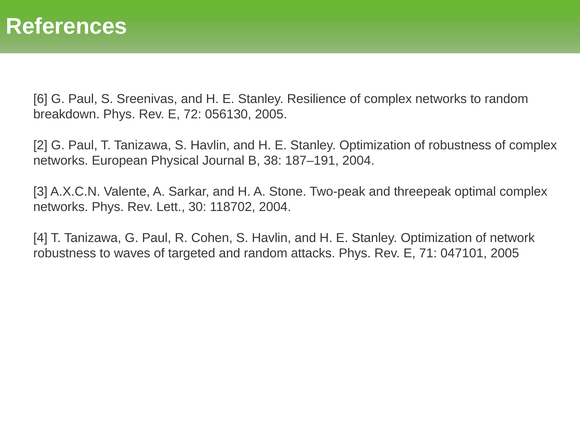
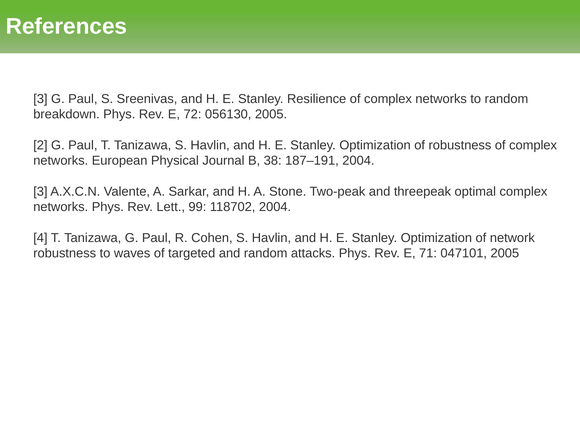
6: 6 -> 3 (40, 99)
30: 30 -> 99 (197, 207)
